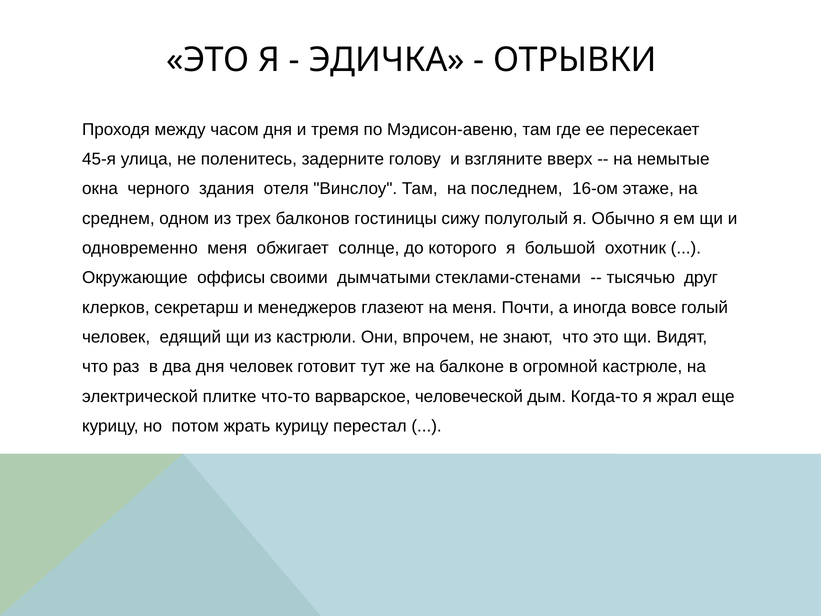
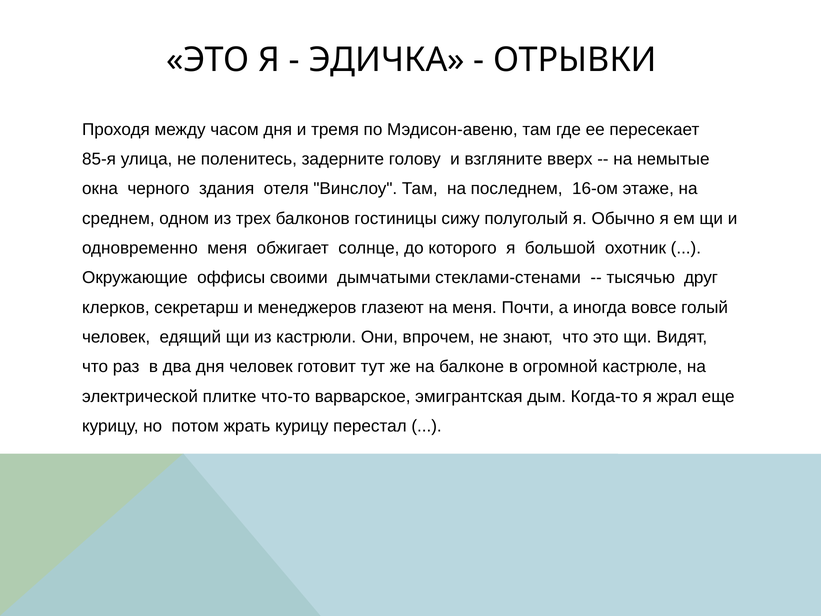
45-я: 45-я -> 85-я (99, 159)
человеческой: человеческой -> эмигрантская (469, 396)
